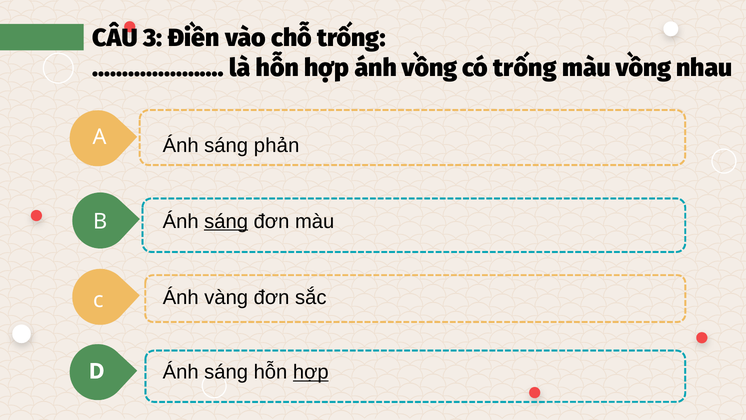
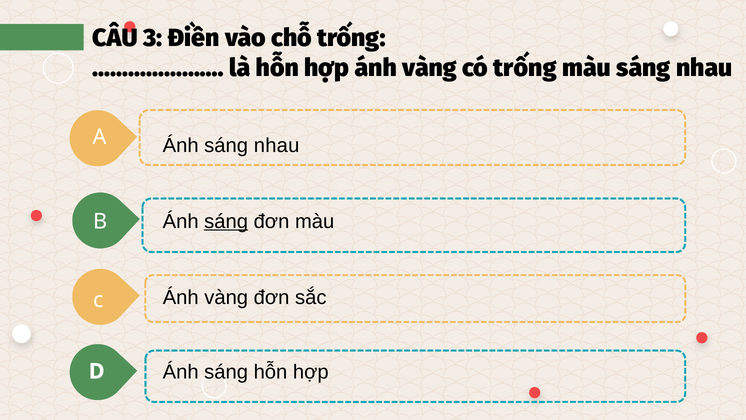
hợp ánh vồng: vồng -> vàng (430, 68)
màu vồng: vồng -> sáng (644, 68)
Ánh sáng phản: phản -> nhau (277, 145)
hợp underline: present -> none (311, 372)
